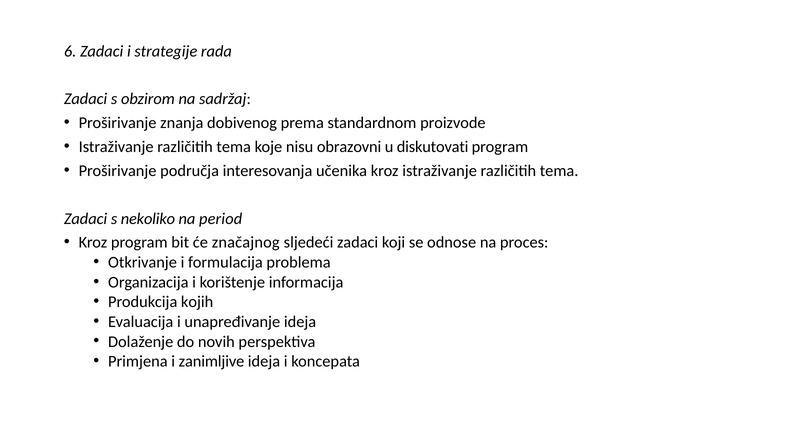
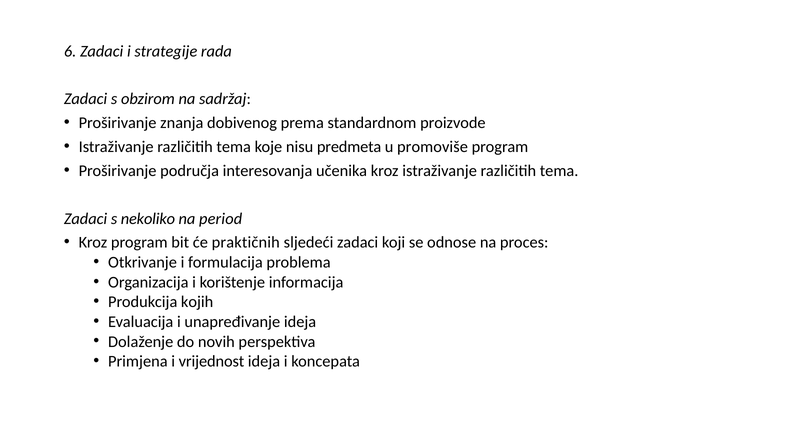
obrazovni: obrazovni -> predmeta (349, 147)
diskutovati: diskutovati -> promoviše (433, 147)
značajnog: značajnog -> praktičnih (246, 242)
zanimljive: zanimljive -> vrijednost (211, 361)
